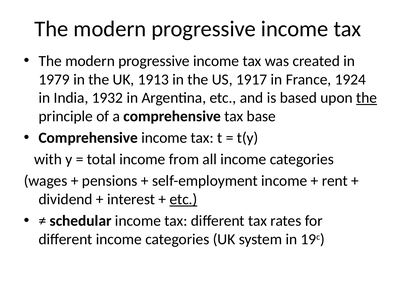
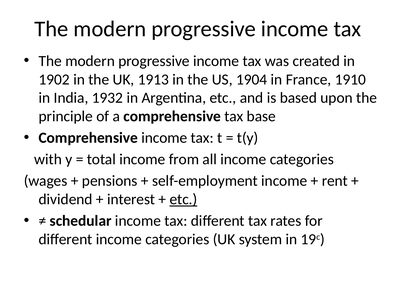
1979: 1979 -> 1902 (54, 79)
1917: 1917 -> 1904 (252, 79)
1924: 1924 -> 1910 (350, 79)
the underline: present -> none (367, 98)
